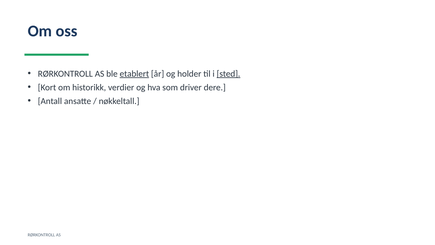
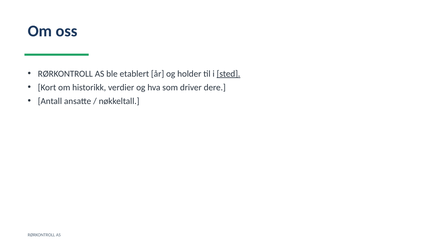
etablert underline: present -> none (134, 74)
